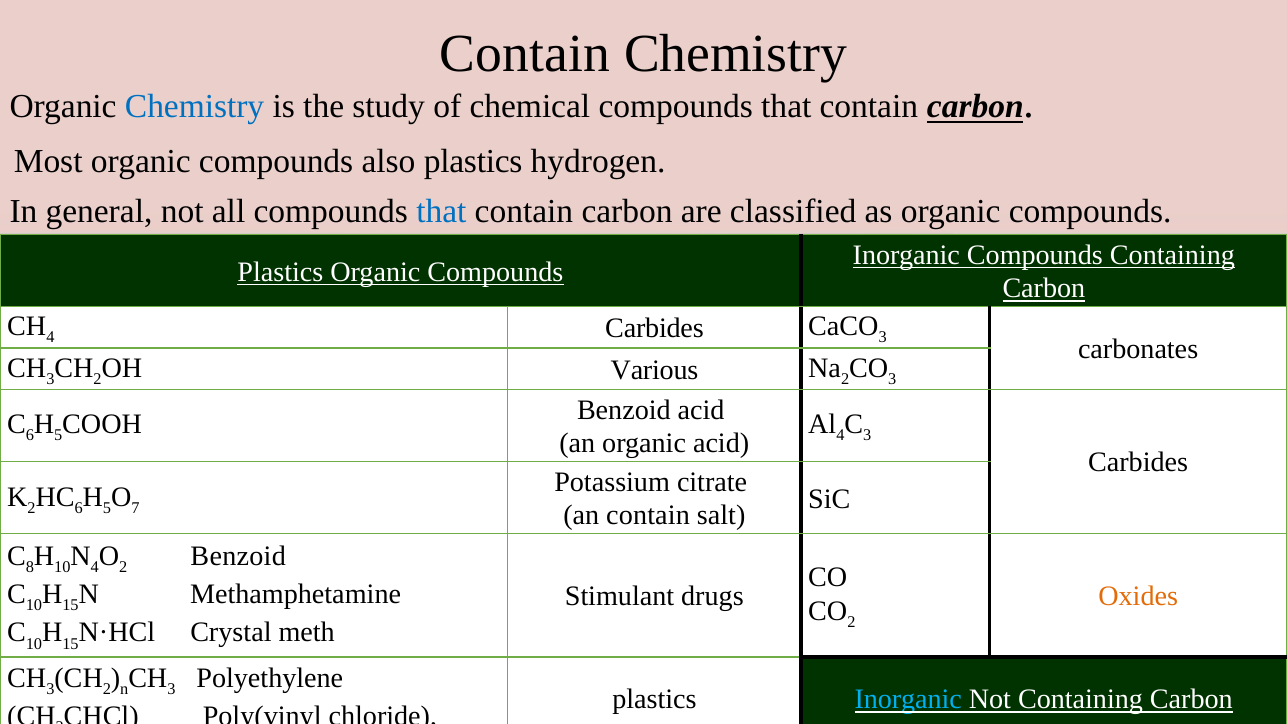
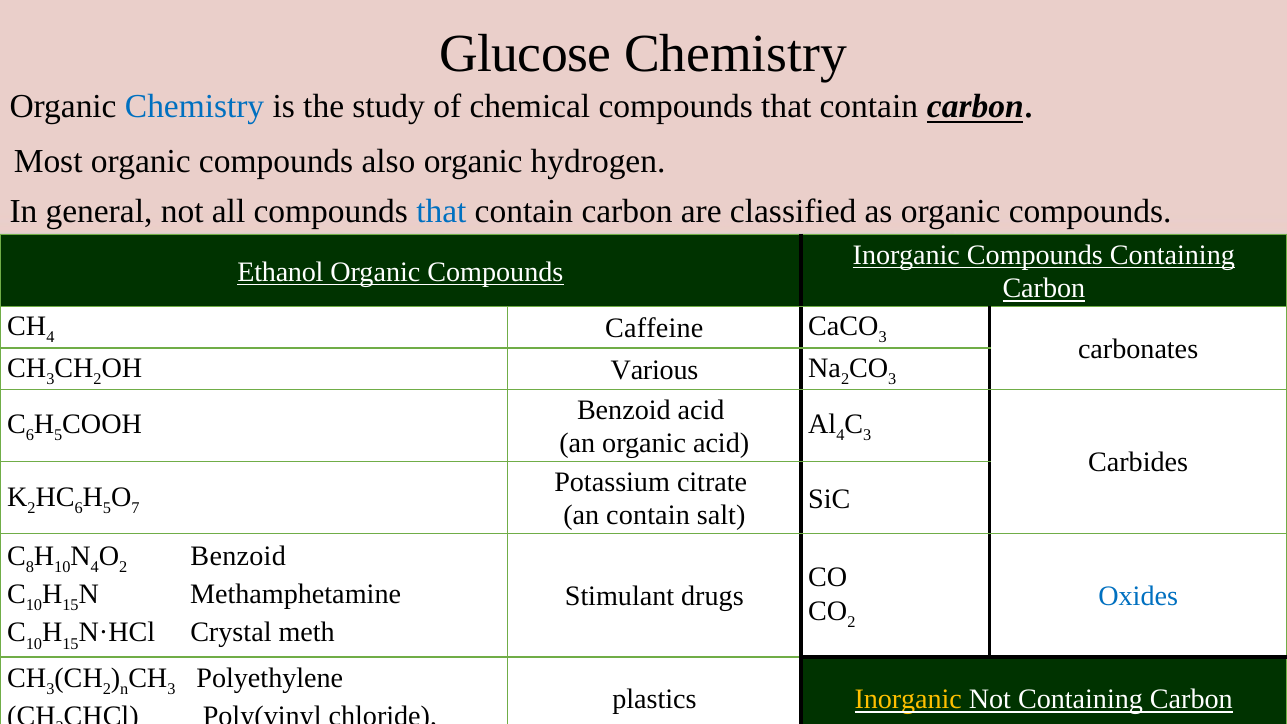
Contain: Contain -> Glucose (525, 54)
also plastics: plastics -> organic (473, 161)
Plastics: Plastics -> Ethanol (280, 272)
Carbides: Carbides -> Caffeine (654, 329)
Oxides colour: orange -> blue (1138, 597)
Inorganic colour: light blue -> yellow (908, 699)
